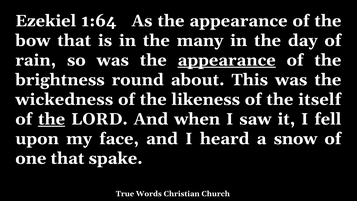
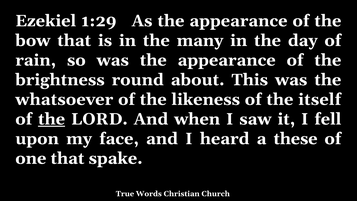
1:64: 1:64 -> 1:29 (99, 21)
appearance underline: present -> none (227, 60)
wickedness: wickedness -> whatsoever (64, 99)
snow: snow -> these (296, 139)
